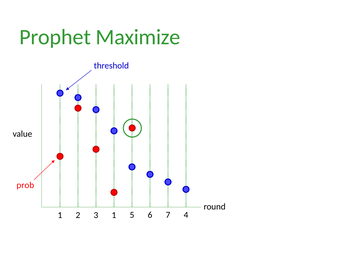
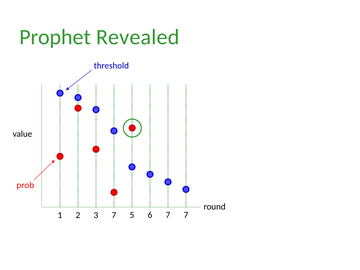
Maximize: Maximize -> Revealed (138, 37)
3 1: 1 -> 7 (114, 215)
7 4: 4 -> 7 (186, 215)
